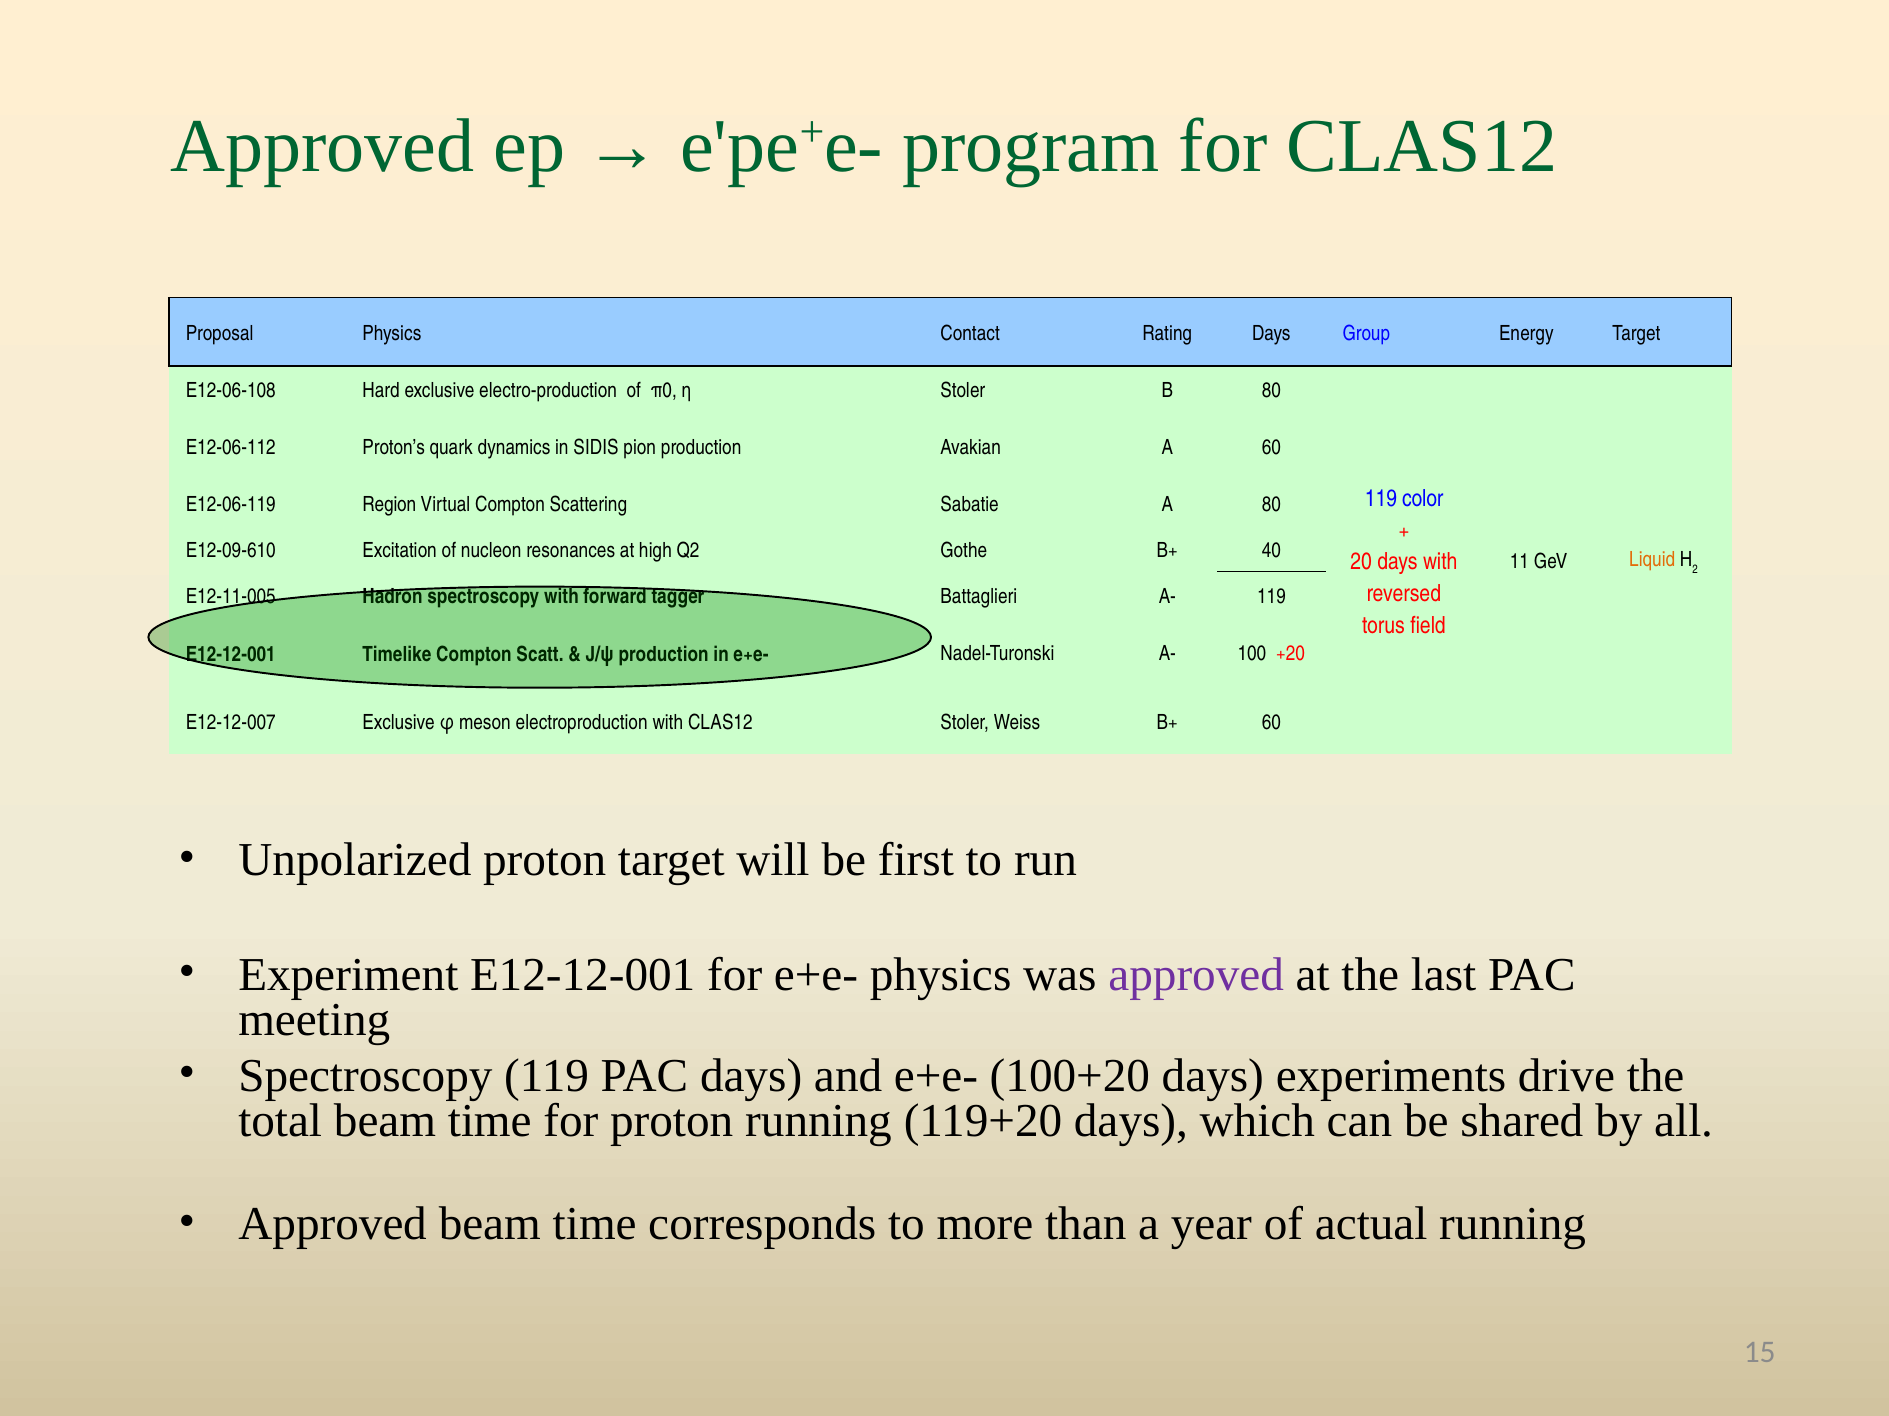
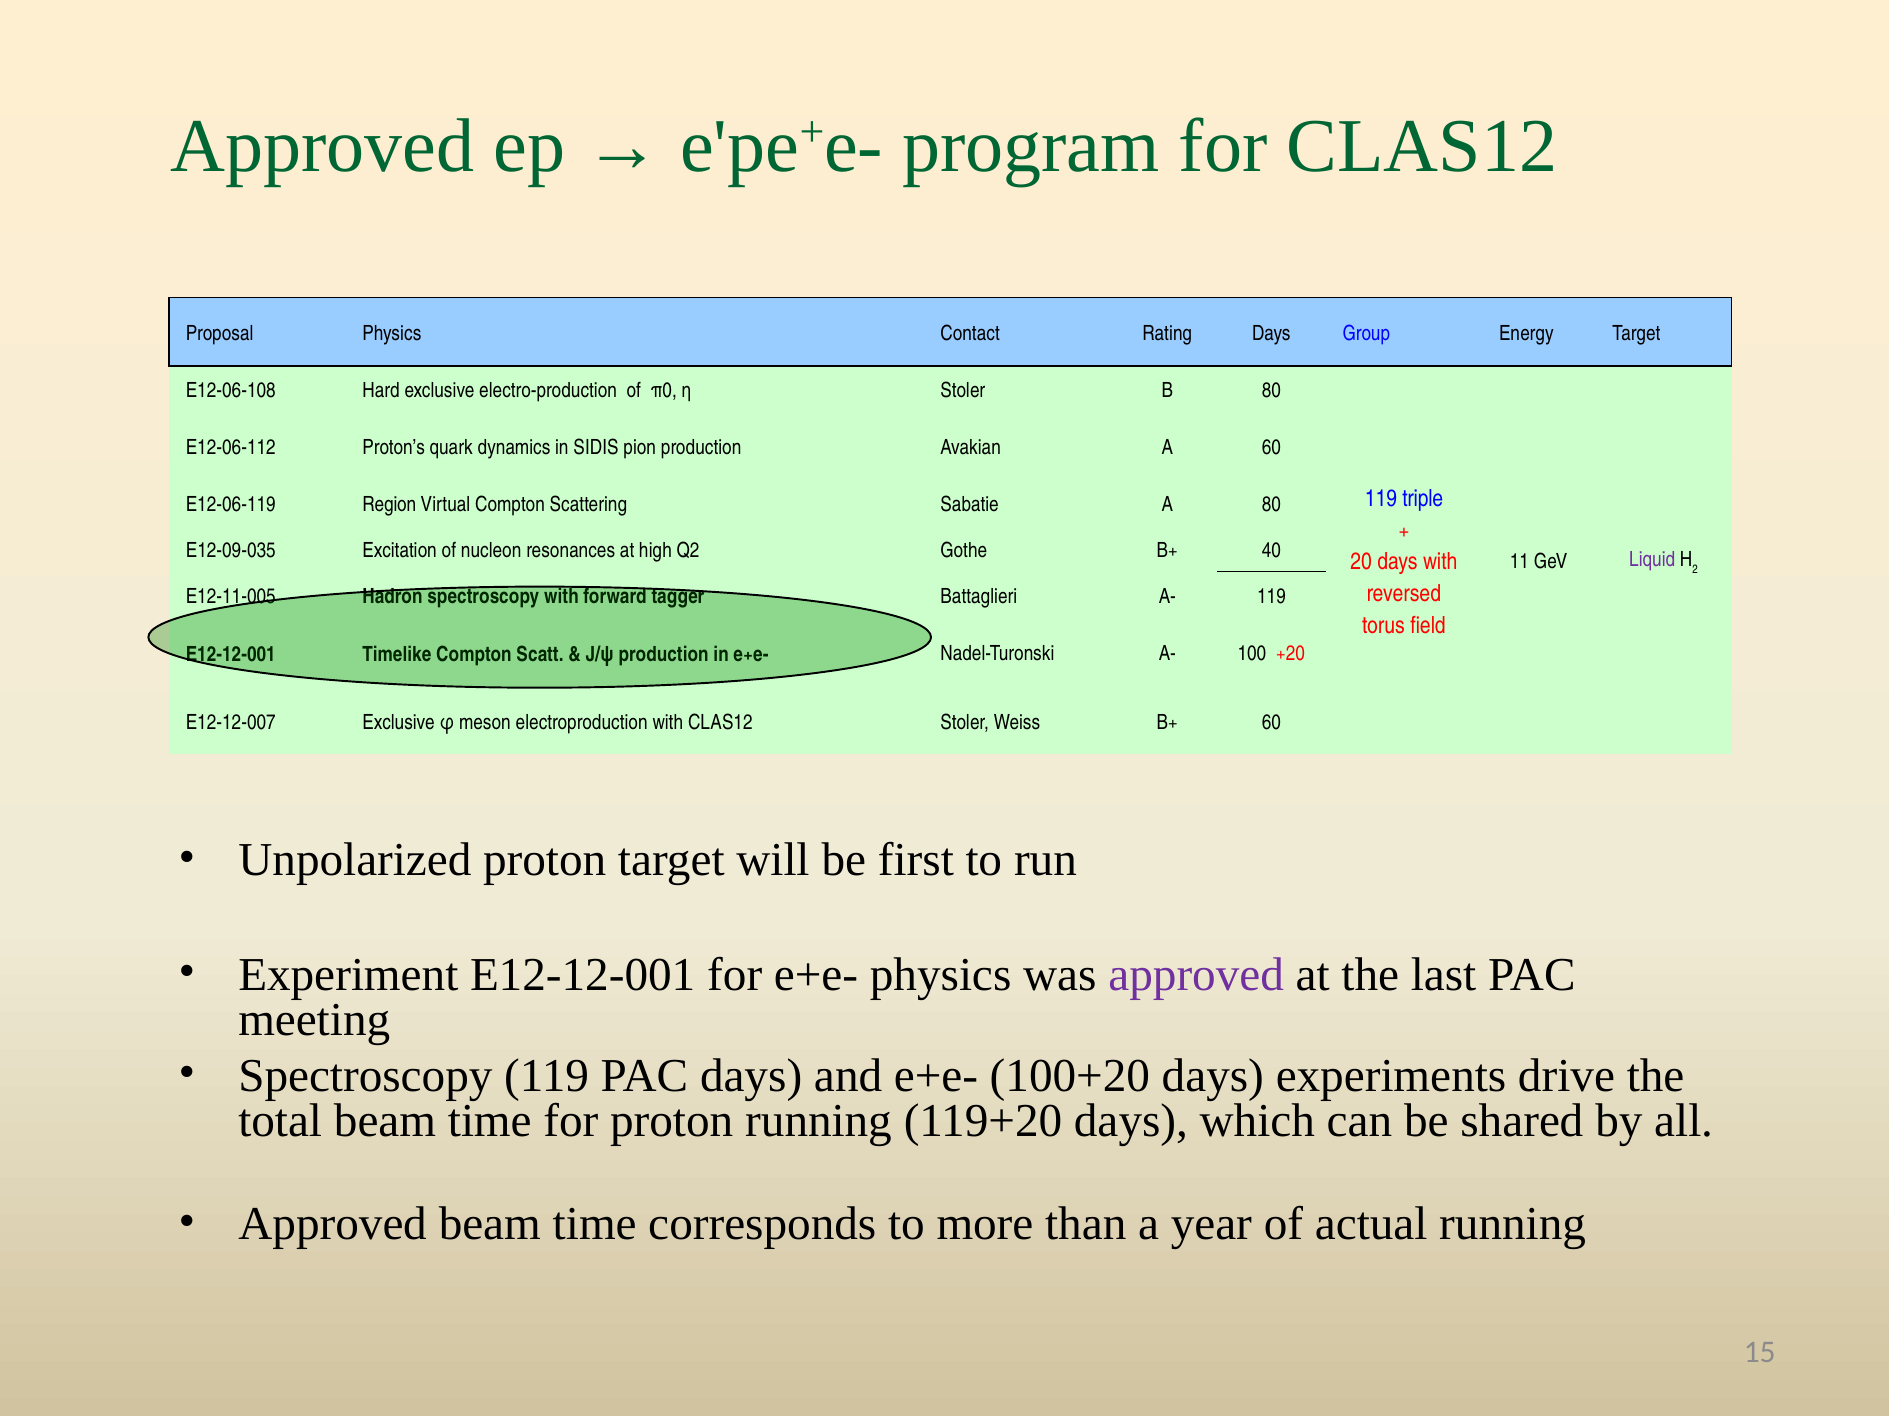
color: color -> triple (1423, 499)
E12-09-610: E12-09-610 -> E12-09-035 (231, 550)
Liquid colour: orange -> purple (1652, 560)
